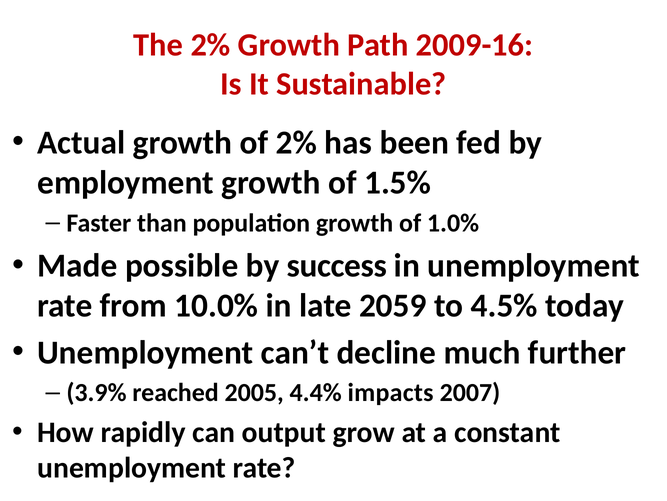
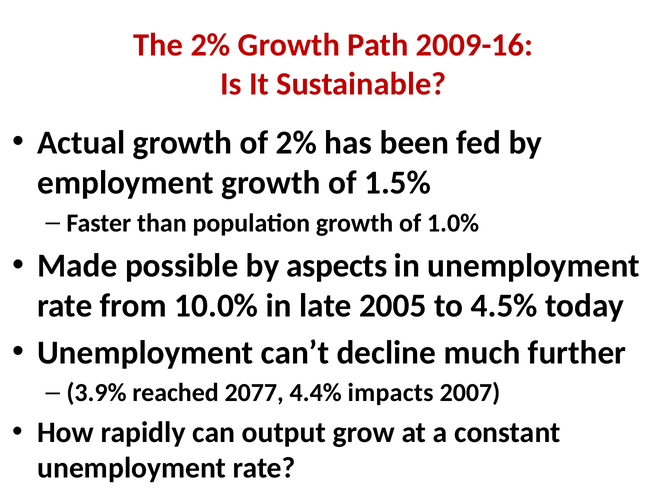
success: success -> aspects (337, 265)
2059: 2059 -> 2005 (393, 305)
2005: 2005 -> 2077 (254, 392)
